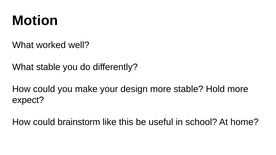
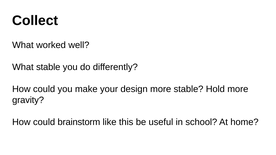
Motion: Motion -> Collect (35, 21)
expect: expect -> gravity (28, 100)
